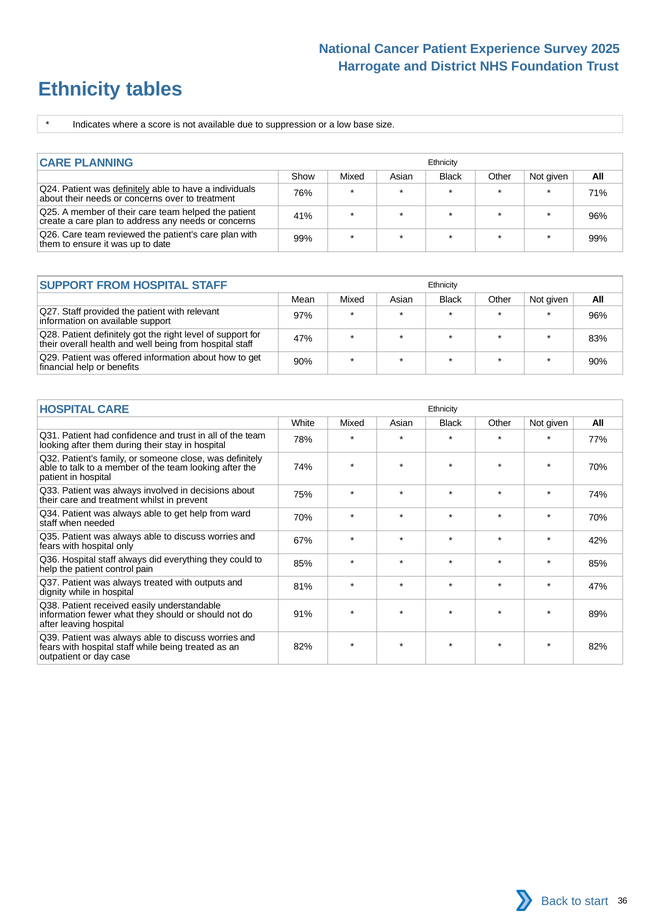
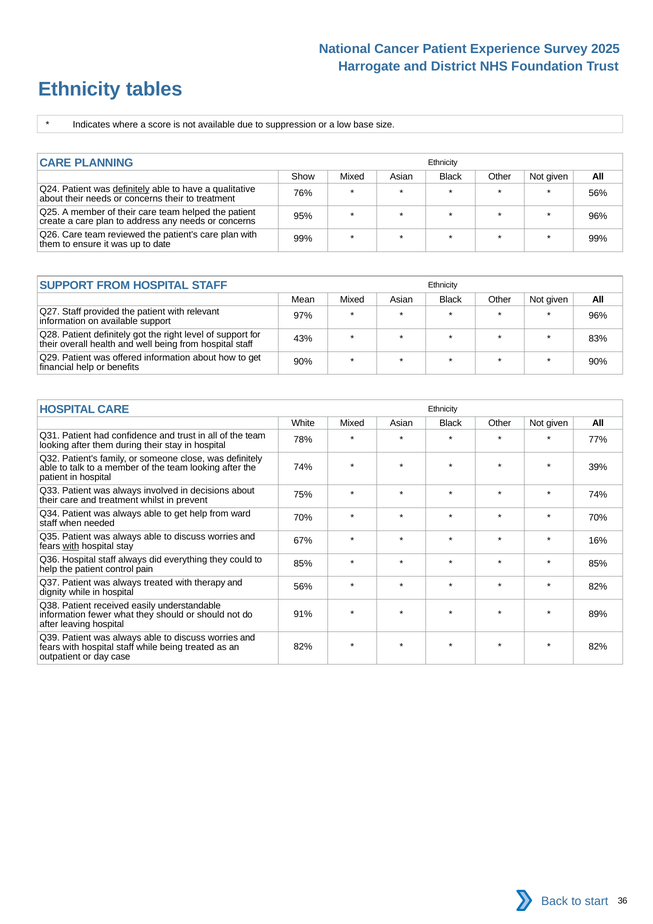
individuals: individuals -> qualitative (234, 189)
71%: 71% -> 56% (598, 193)
concerns over: over -> their (174, 199)
41%: 41% -> 95% (303, 216)
47%: 47% -> 43% (303, 339)
70%: 70% -> 39% (598, 467)
42%: 42% -> 16% (598, 541)
with underline: none -> present (71, 546)
hospital only: only -> stay (125, 546)
outputs: outputs -> therapy (210, 583)
81%: 81% -> 56% (303, 587)
47%: 47% -> 82% (598, 587)
